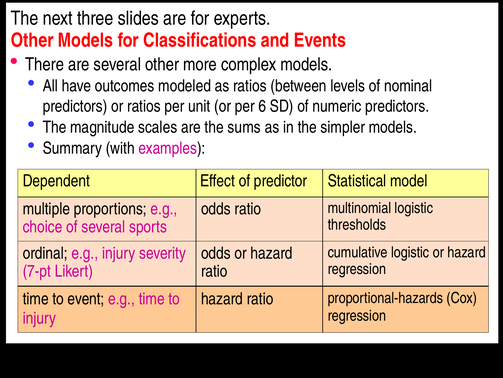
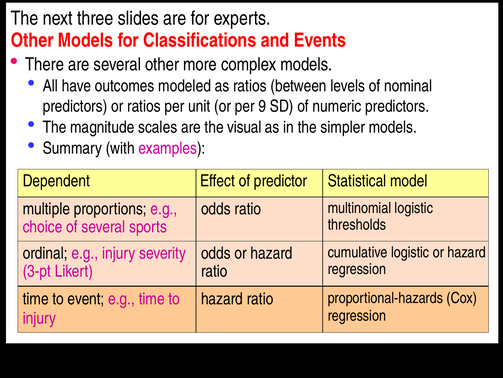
6: 6 -> 9 (262, 106)
sums: sums -> visual (244, 127)
7-pt: 7-pt -> 3-pt (37, 271)
